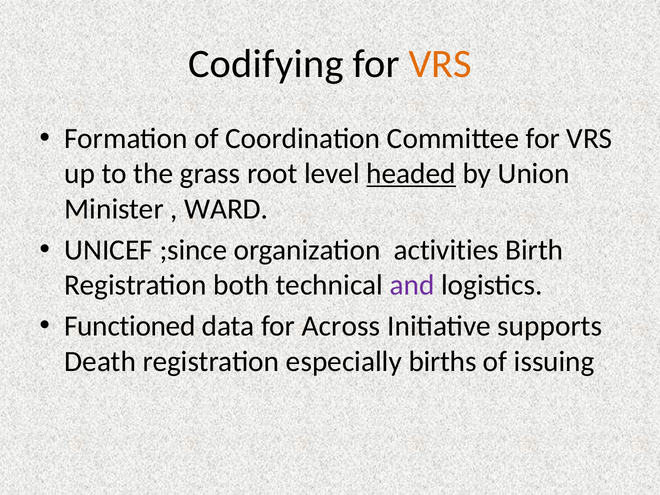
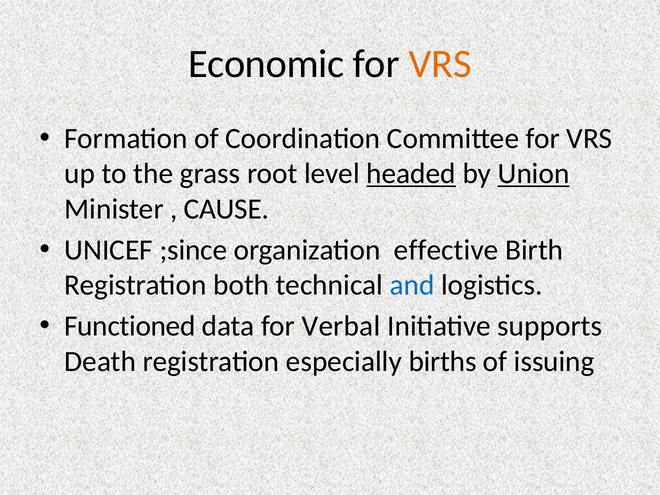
Codifying: Codifying -> Economic (266, 64)
Union underline: none -> present (534, 174)
WARD: WARD -> CAUSE (226, 209)
activities: activities -> effective (446, 250)
and colour: purple -> blue (412, 285)
Across: Across -> Verbal (341, 326)
